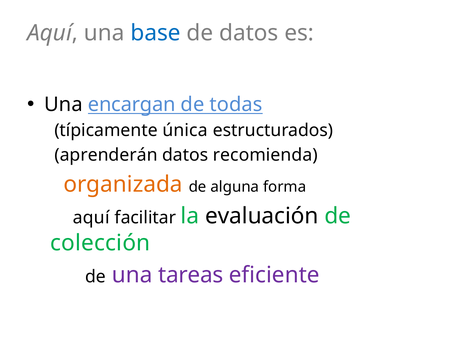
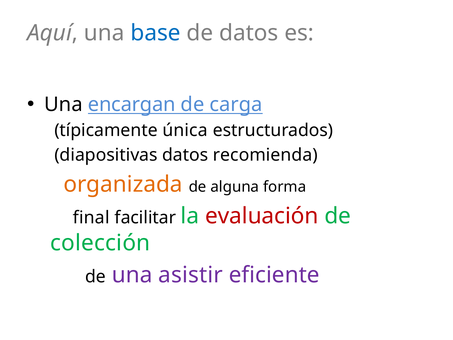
todas: todas -> carga (236, 104)
aprenderán: aprenderán -> diapositivas (106, 155)
aquí: aquí -> final (91, 217)
evaluación colour: black -> red (262, 216)
tareas: tareas -> asistir (191, 275)
